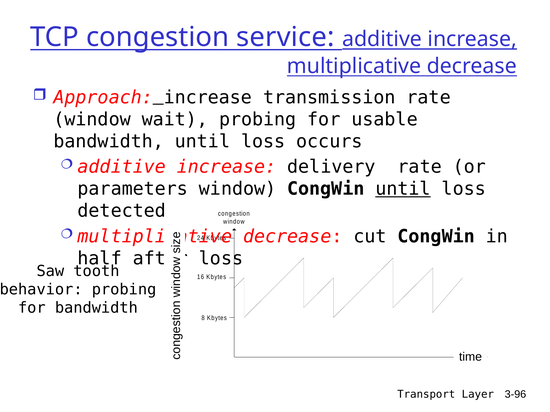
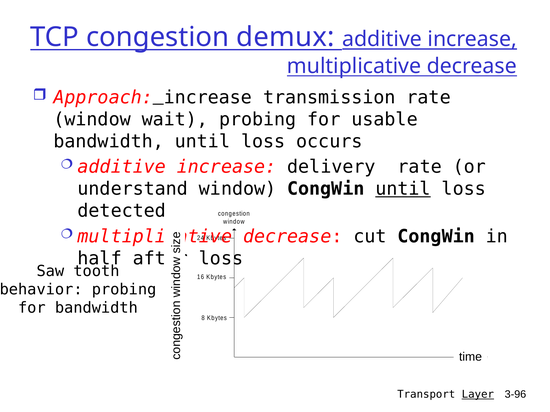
service: service -> demux (285, 37)
parameters: parameters -> understand (133, 189)
Layer underline: none -> present (478, 395)
